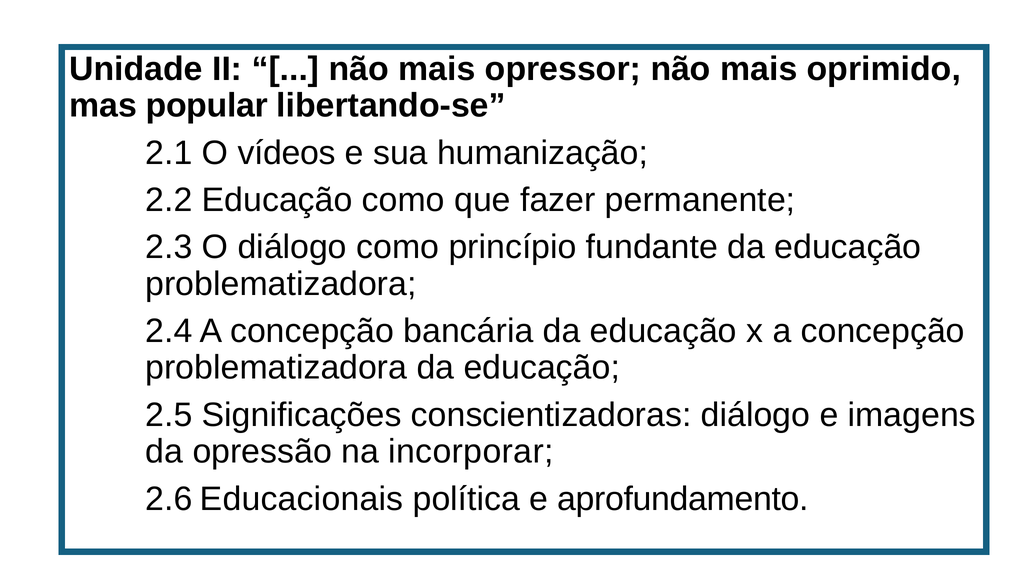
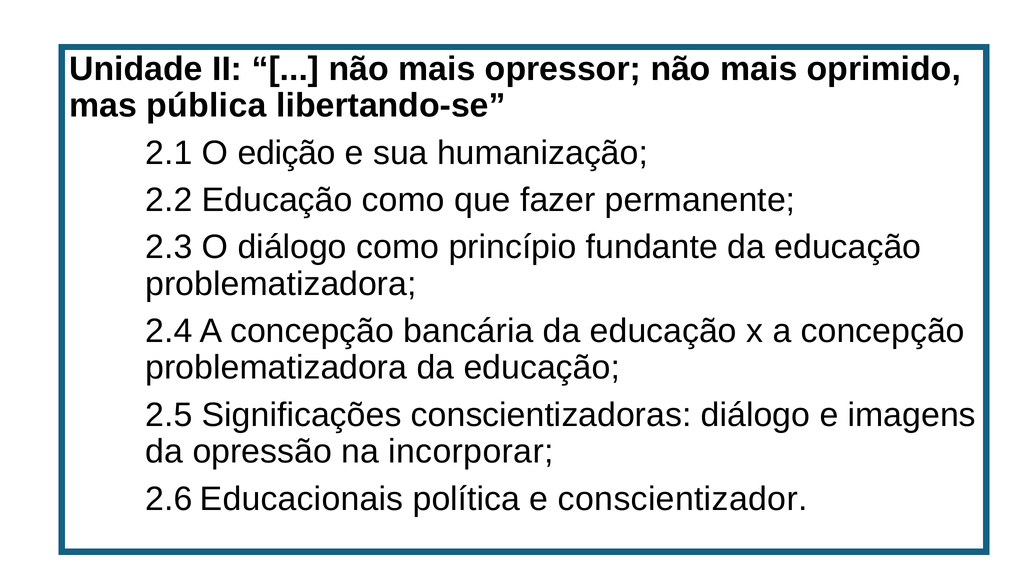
popular: popular -> pública (206, 105)
vídeos: vídeos -> edição (287, 153)
aprofundamento: aprofundamento -> conscientizador (683, 498)
